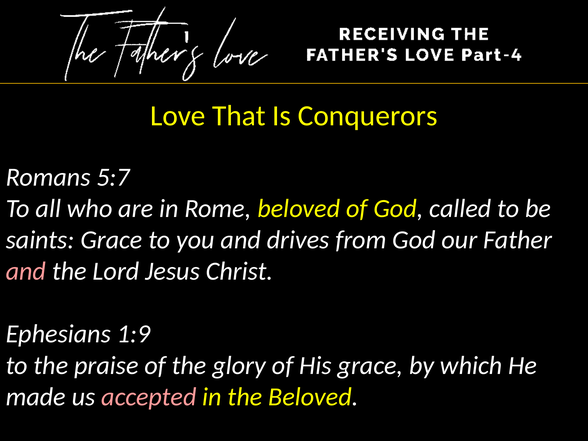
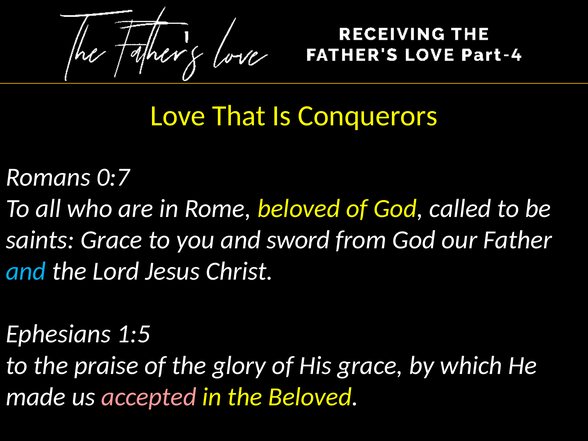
5:7: 5:7 -> 0:7 (113, 177)
drives: drives -> sword (298, 240)
and colour: pink -> light blue (26, 271)
1:9: 1:9 -> 1:5 (134, 334)
